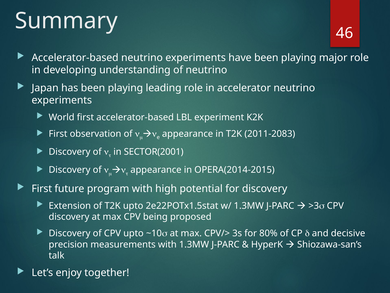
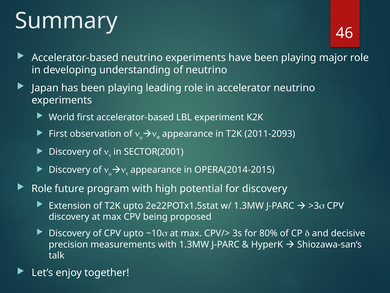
2011-2083: 2011-2083 -> 2011-2093 (270, 134)
First: First -> Role (42, 188)
